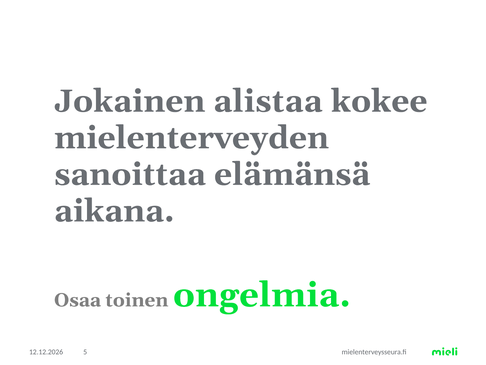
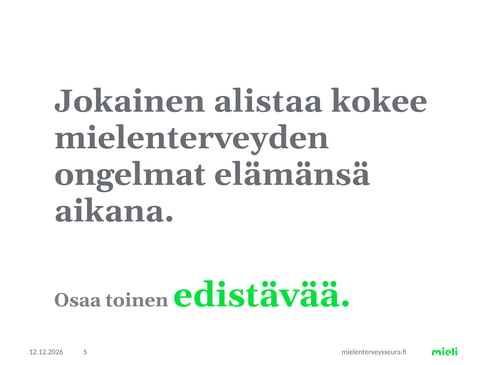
sanoittaa: sanoittaa -> ongelmat (130, 174)
ongelmia: ongelmia -> edistävää (262, 295)
